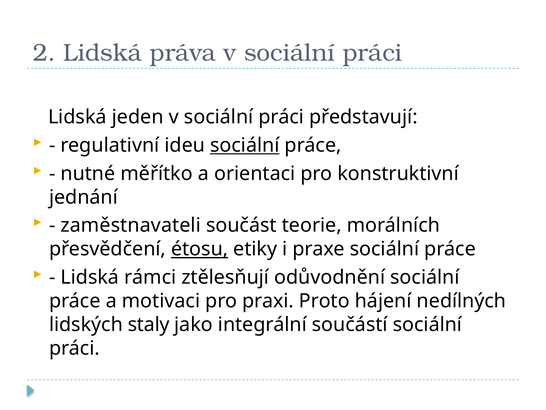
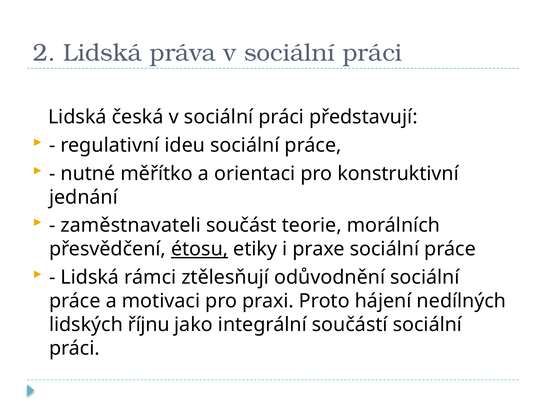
jeden: jeden -> česká (138, 117)
sociální underline: present -> none (245, 145)
staly: staly -> říjnu (149, 324)
